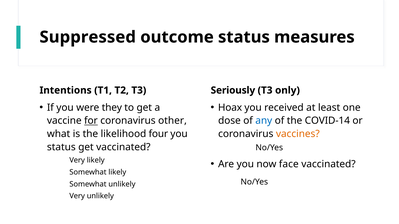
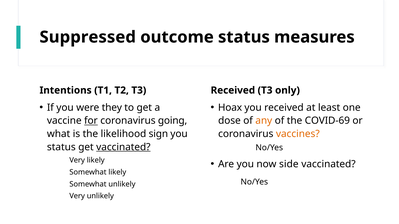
Seriously: Seriously -> Received (233, 90)
other: other -> going (173, 121)
any colour: blue -> orange (264, 121)
COVID-14: COVID-14 -> COVID-69 (327, 121)
four: four -> sign (158, 134)
vaccinated underline: none -> present (123, 147)
face: face -> side (289, 164)
